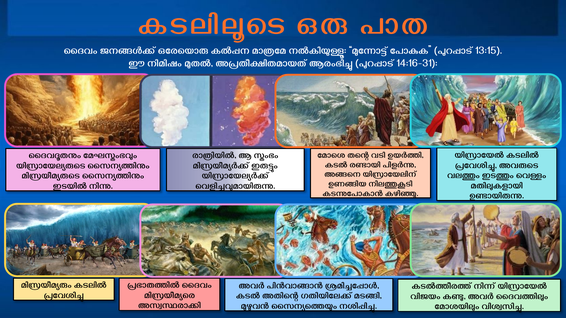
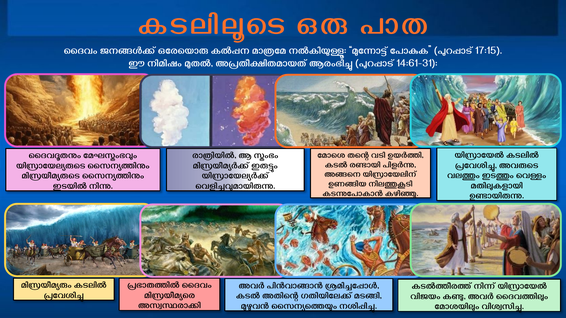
13:15: 13:15 -> 17:15 (489, 50)
14:16-31: 14:16-31 -> 14:61-31 (417, 63)
